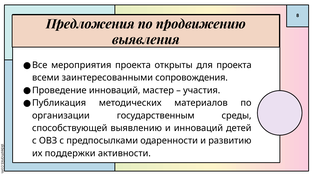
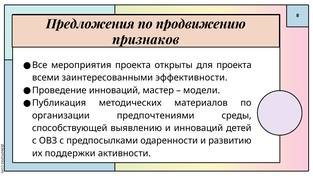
выявления: выявления -> признаков (146, 40)
сопровождения: сопровождения -> эффективности (191, 78)
участия: участия -> модели (202, 90)
государственным: государственным -> предпочтениями (156, 116)
